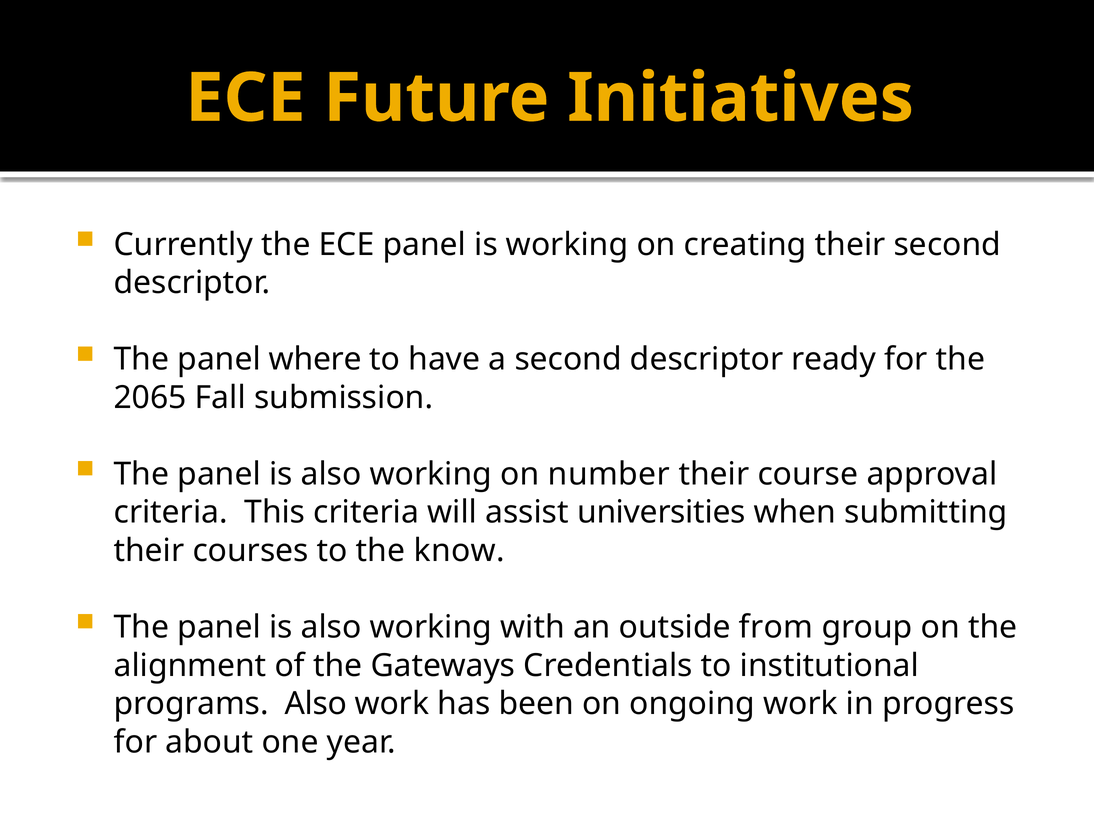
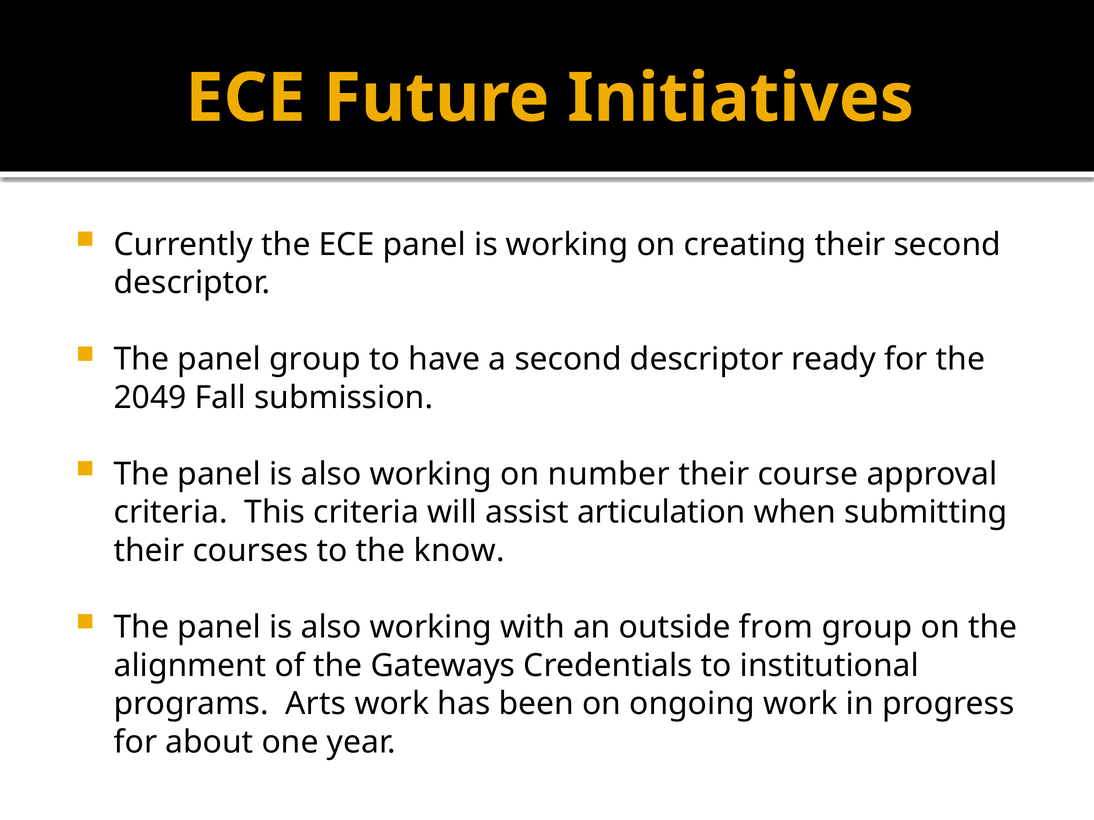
panel where: where -> group (315, 360)
2065: 2065 -> 2049 (150, 398)
universities: universities -> articulation (661, 513)
programs Also: Also -> Arts (316, 704)
